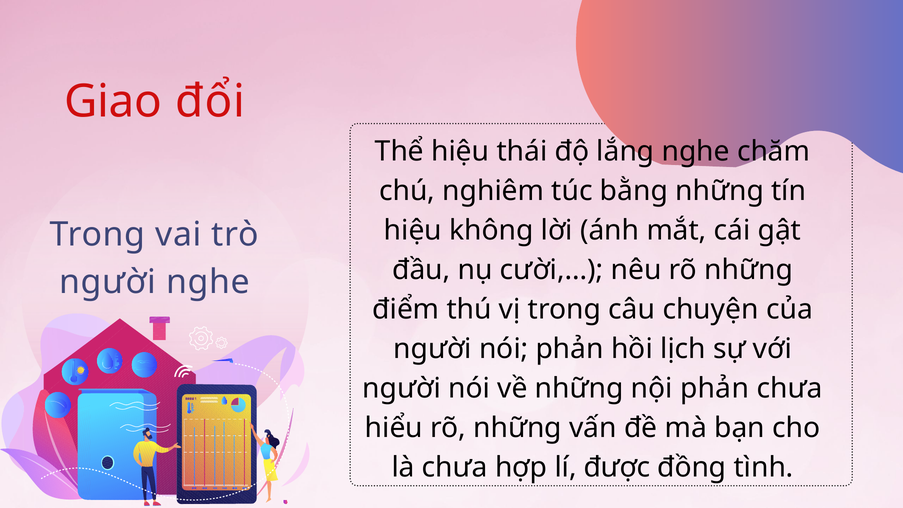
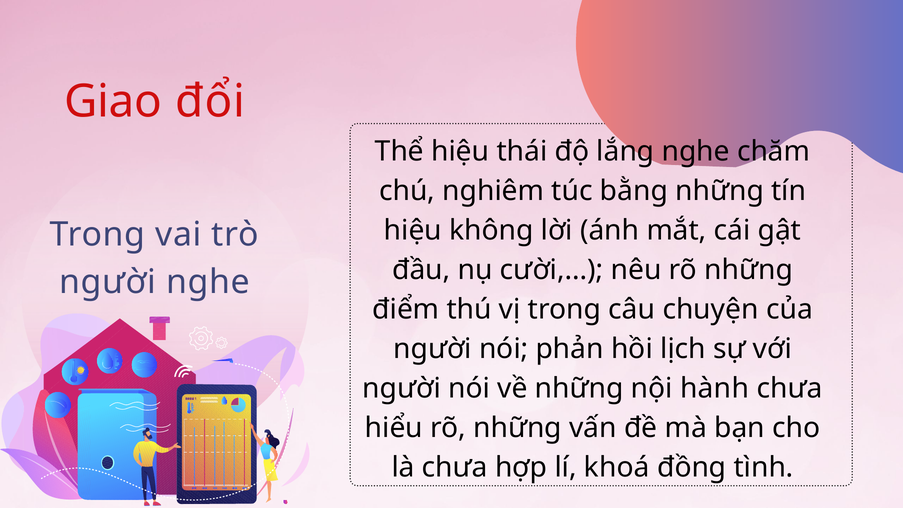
nội phản: phản -> hành (715, 388)
được: được -> khoá (617, 467)
